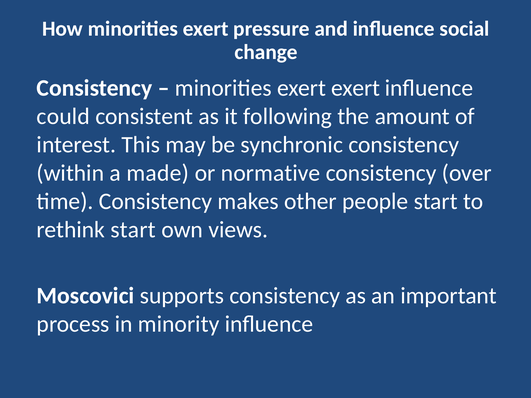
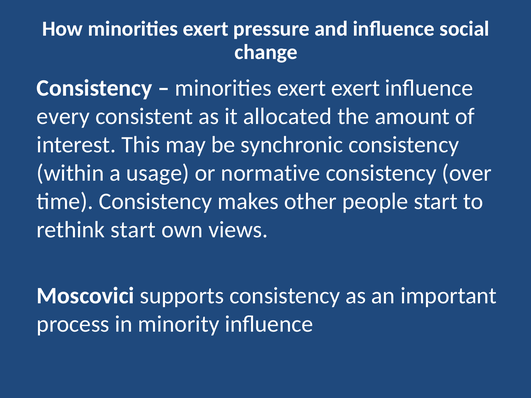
could: could -> every (63, 116)
following: following -> allocated (287, 116)
made: made -> usage (158, 173)
